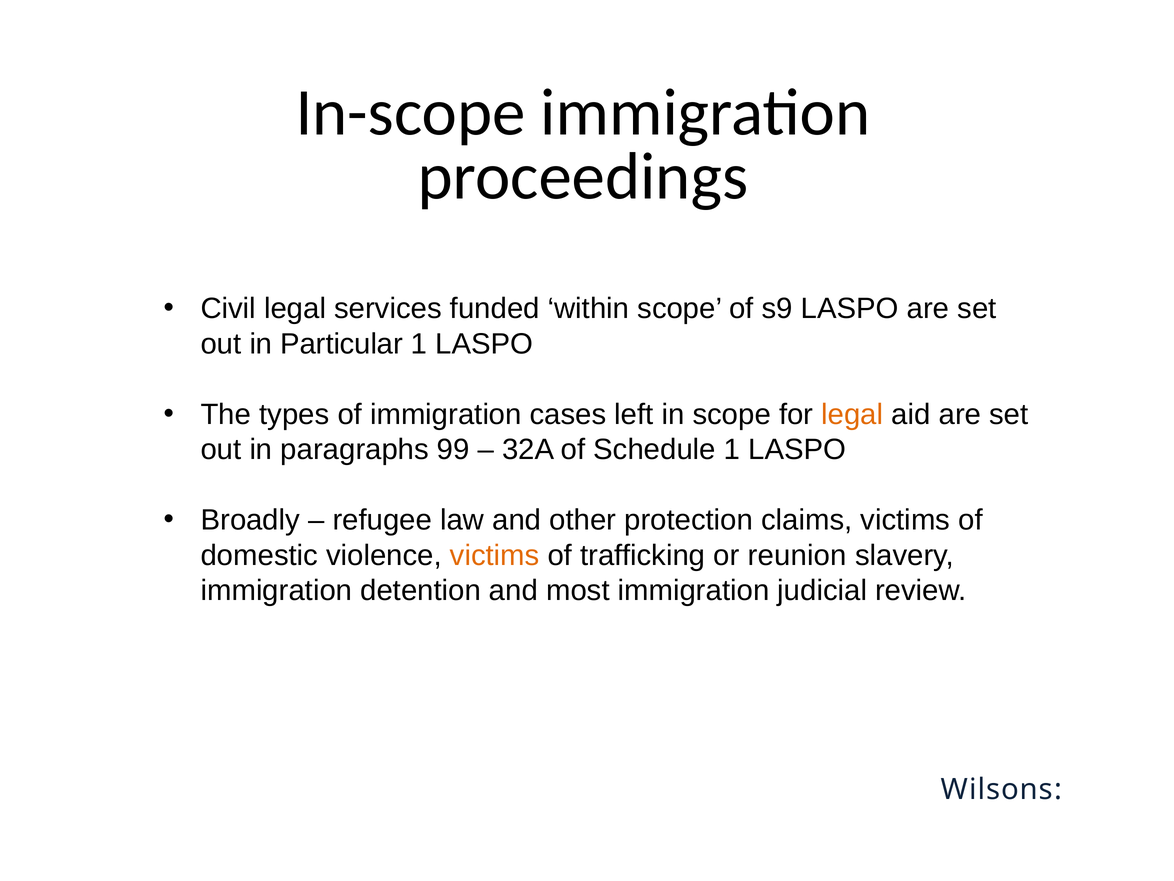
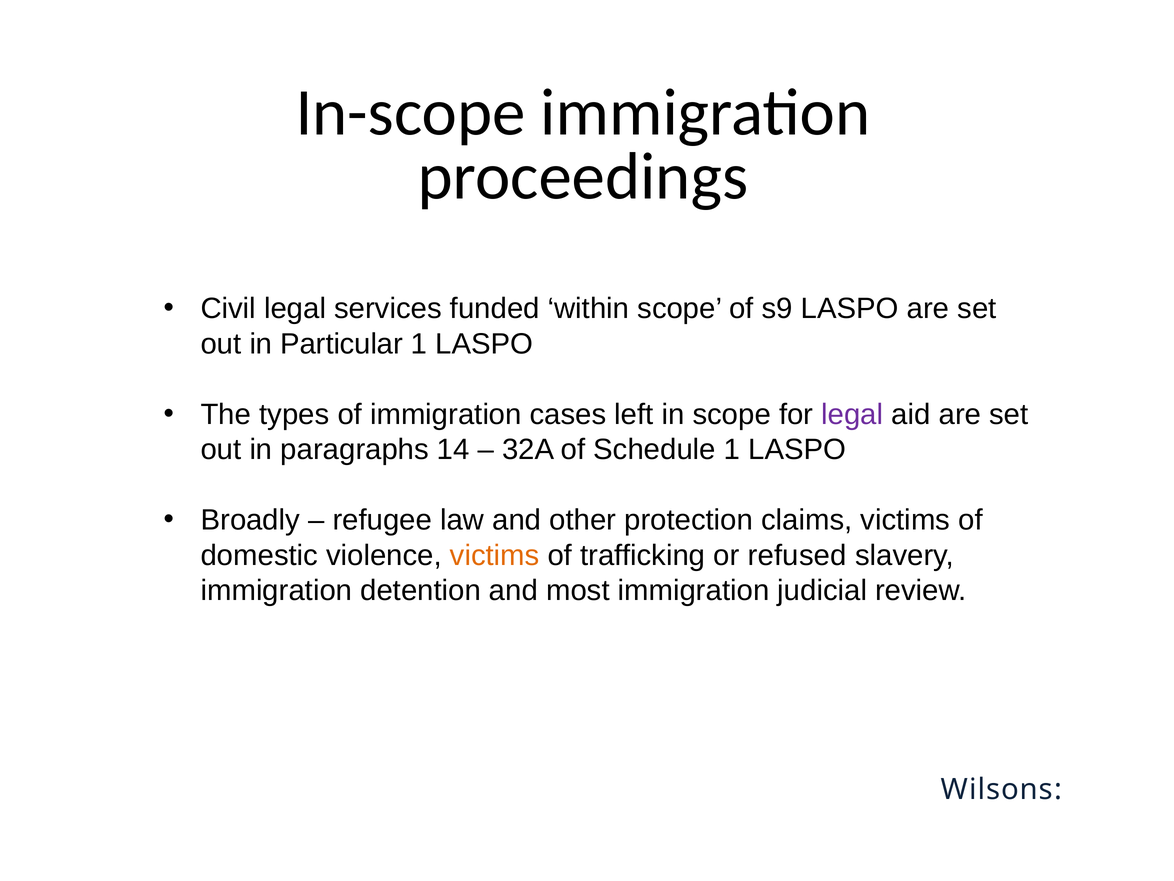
legal colour: orange -> purple (852, 414)
99: 99 -> 14 (453, 449)
reunion: reunion -> refused (797, 555)
